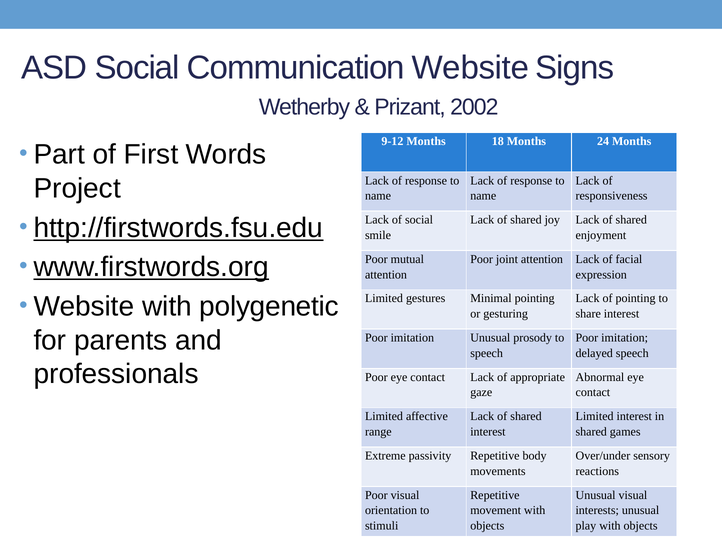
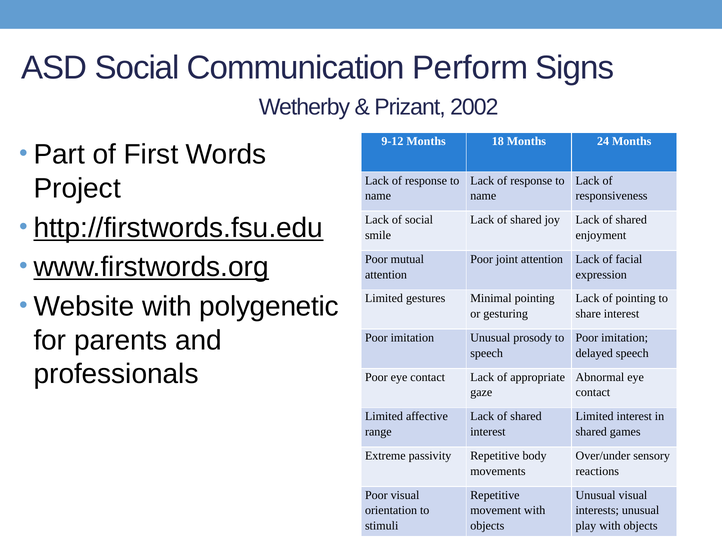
Communication Website: Website -> Perform (470, 68)
